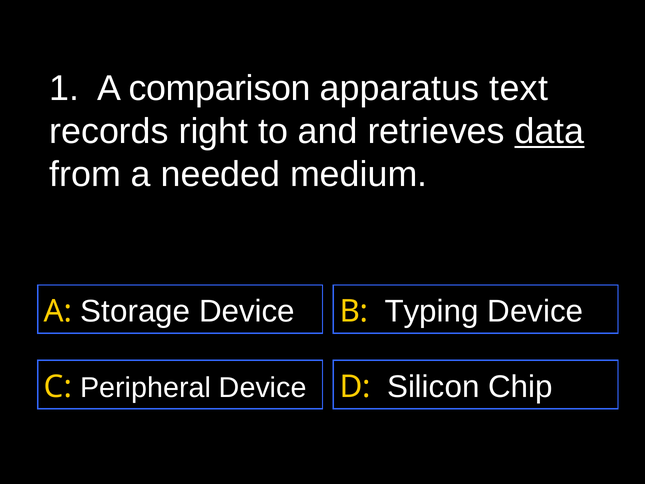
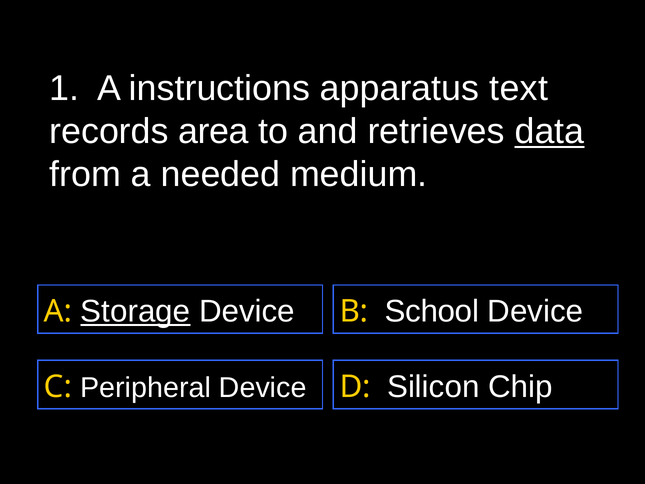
comparison: comparison -> instructions (219, 88)
right: right -> area (214, 131)
Storage underline: none -> present (135, 311)
Typing: Typing -> School (432, 311)
